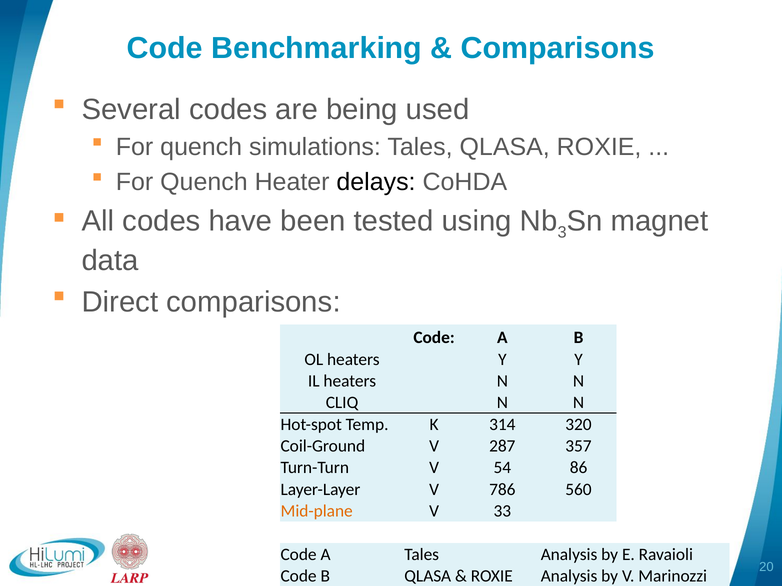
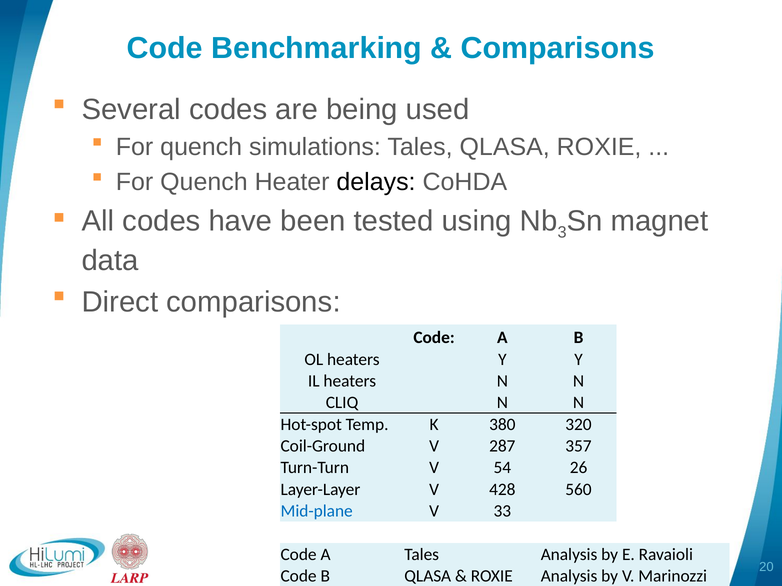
314: 314 -> 380 (502, 425)
86: 86 -> 26 (579, 468)
786: 786 -> 428 (502, 490)
Mid-plane colour: orange -> blue (317, 512)
